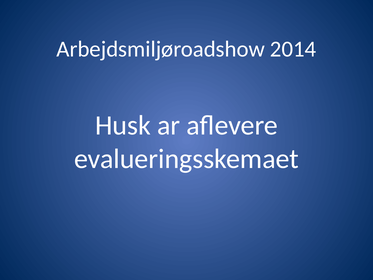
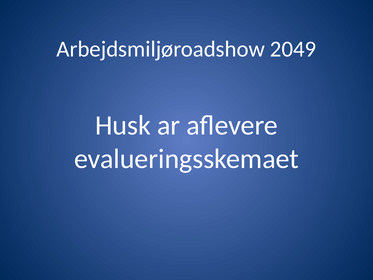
2014: 2014 -> 2049 (293, 49)
